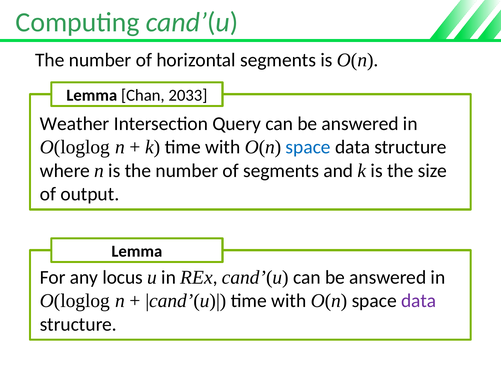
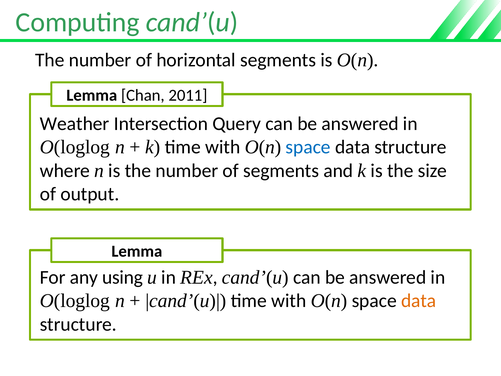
2033: 2033 -> 2011 (188, 95)
locus: locus -> using (123, 277)
data colour: purple -> orange (419, 301)
